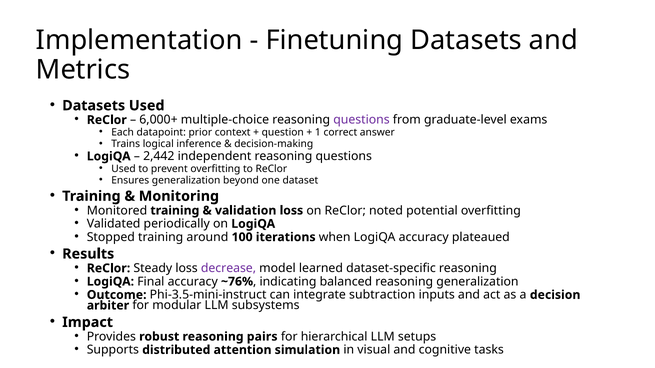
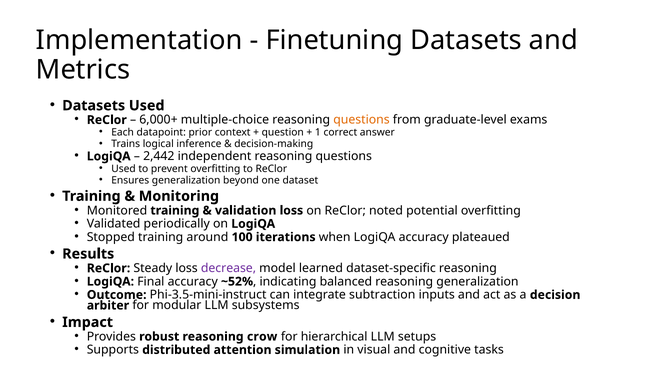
questions colour: purple -> orange (361, 120)
~76%: ~76% -> ~52% (237, 282)
pairs: pairs -> crow (262, 337)
